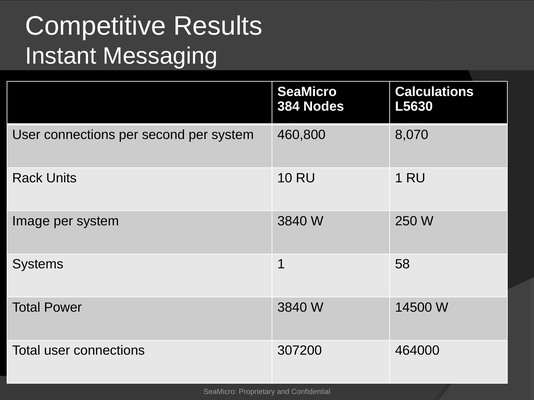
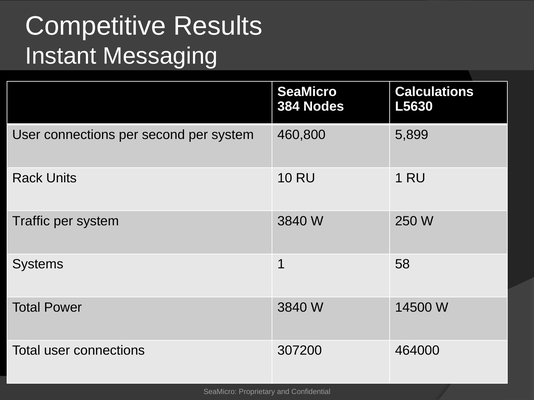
8,070: 8,070 -> 5,899 (412, 135)
Image: Image -> Traffic (31, 221)
